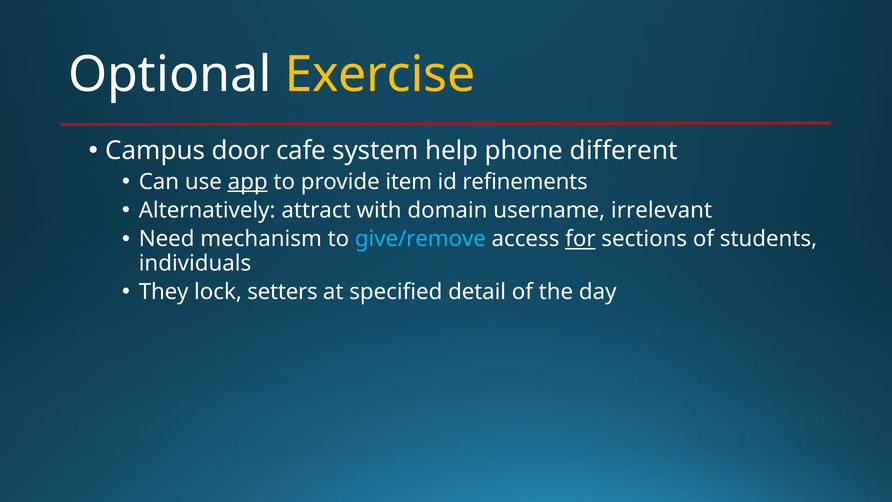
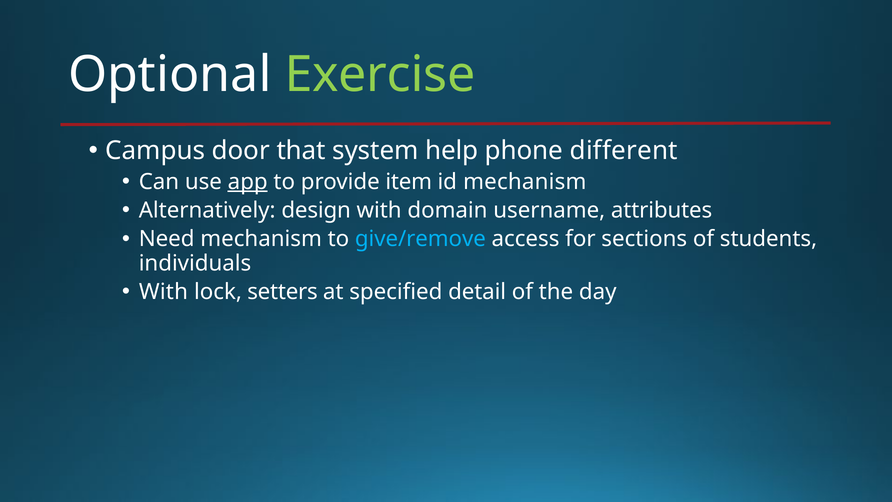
Exercise colour: yellow -> light green (380, 75)
cafe: cafe -> that (301, 151)
id refinements: refinements -> mechanism (525, 182)
attract: attract -> design (316, 210)
irrelevant: irrelevant -> attributes (662, 210)
for underline: present -> none (580, 239)
They: They -> With (163, 292)
